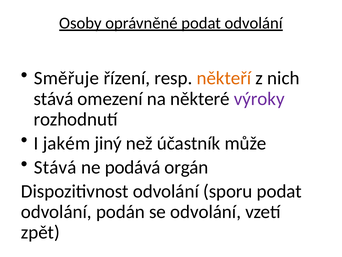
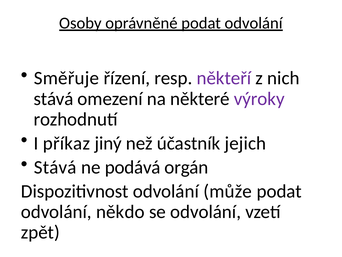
někteří colour: orange -> purple (224, 78)
jakém: jakém -> příkaz (66, 143)
může: může -> jejich (245, 143)
sporu: sporu -> může (228, 191)
podán: podán -> někdo (120, 211)
